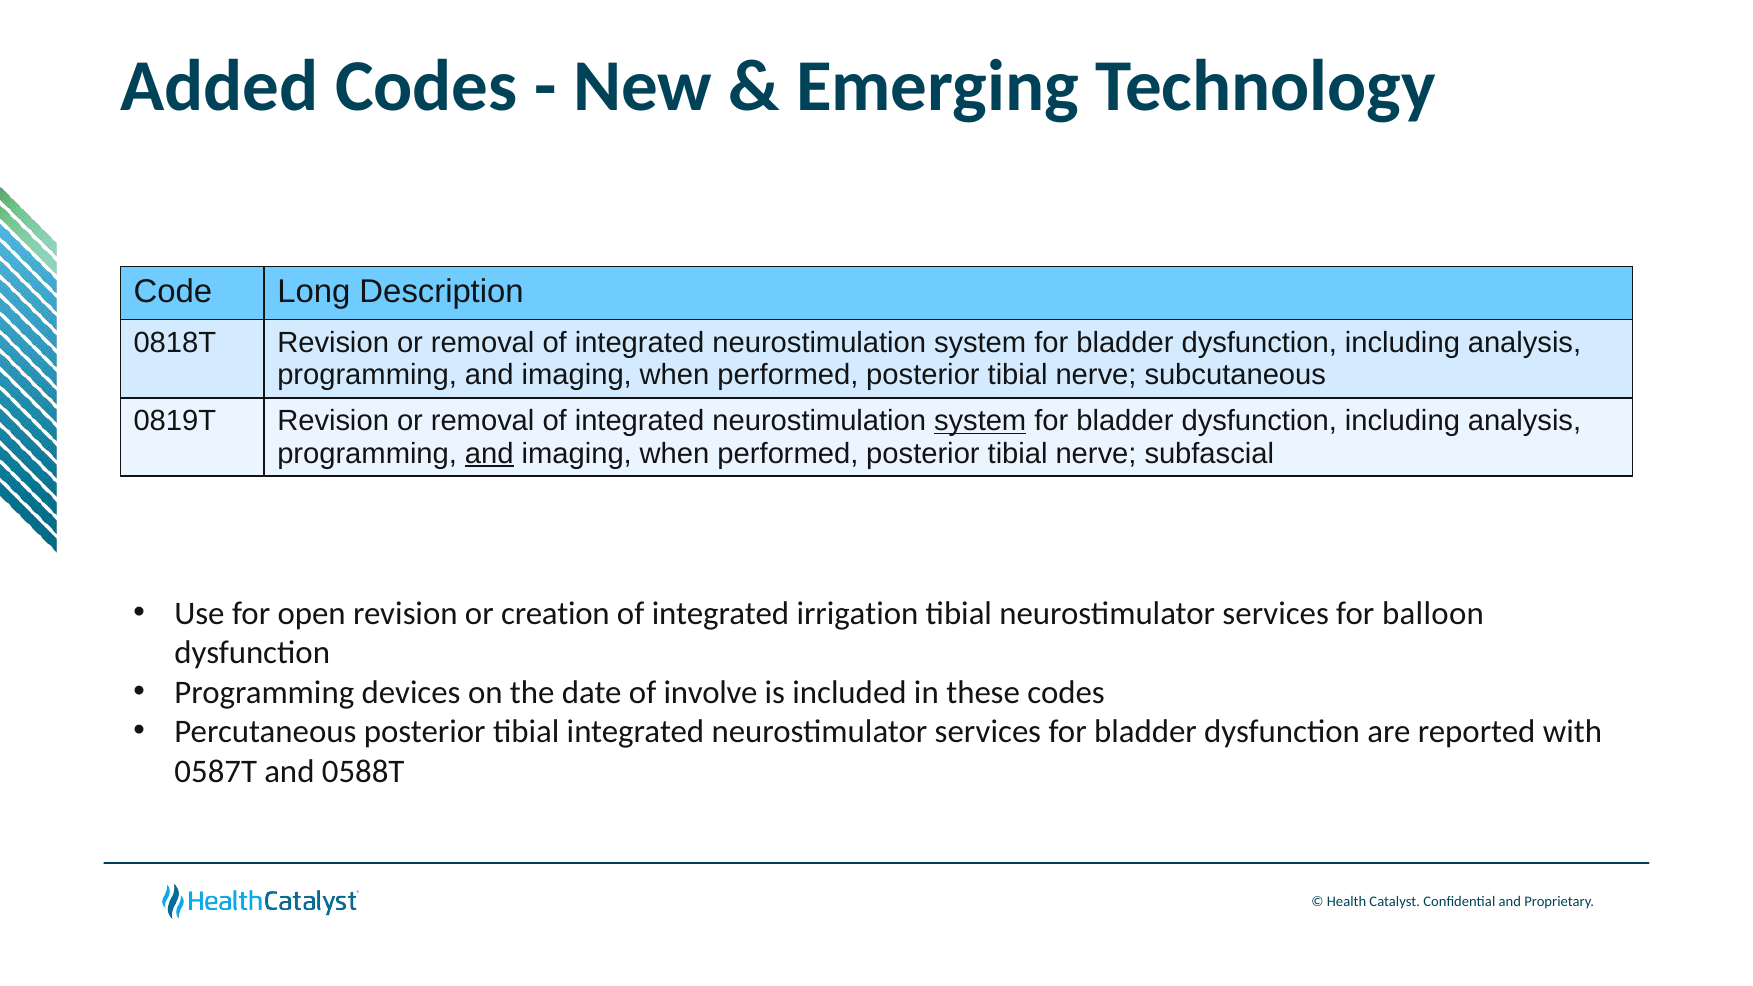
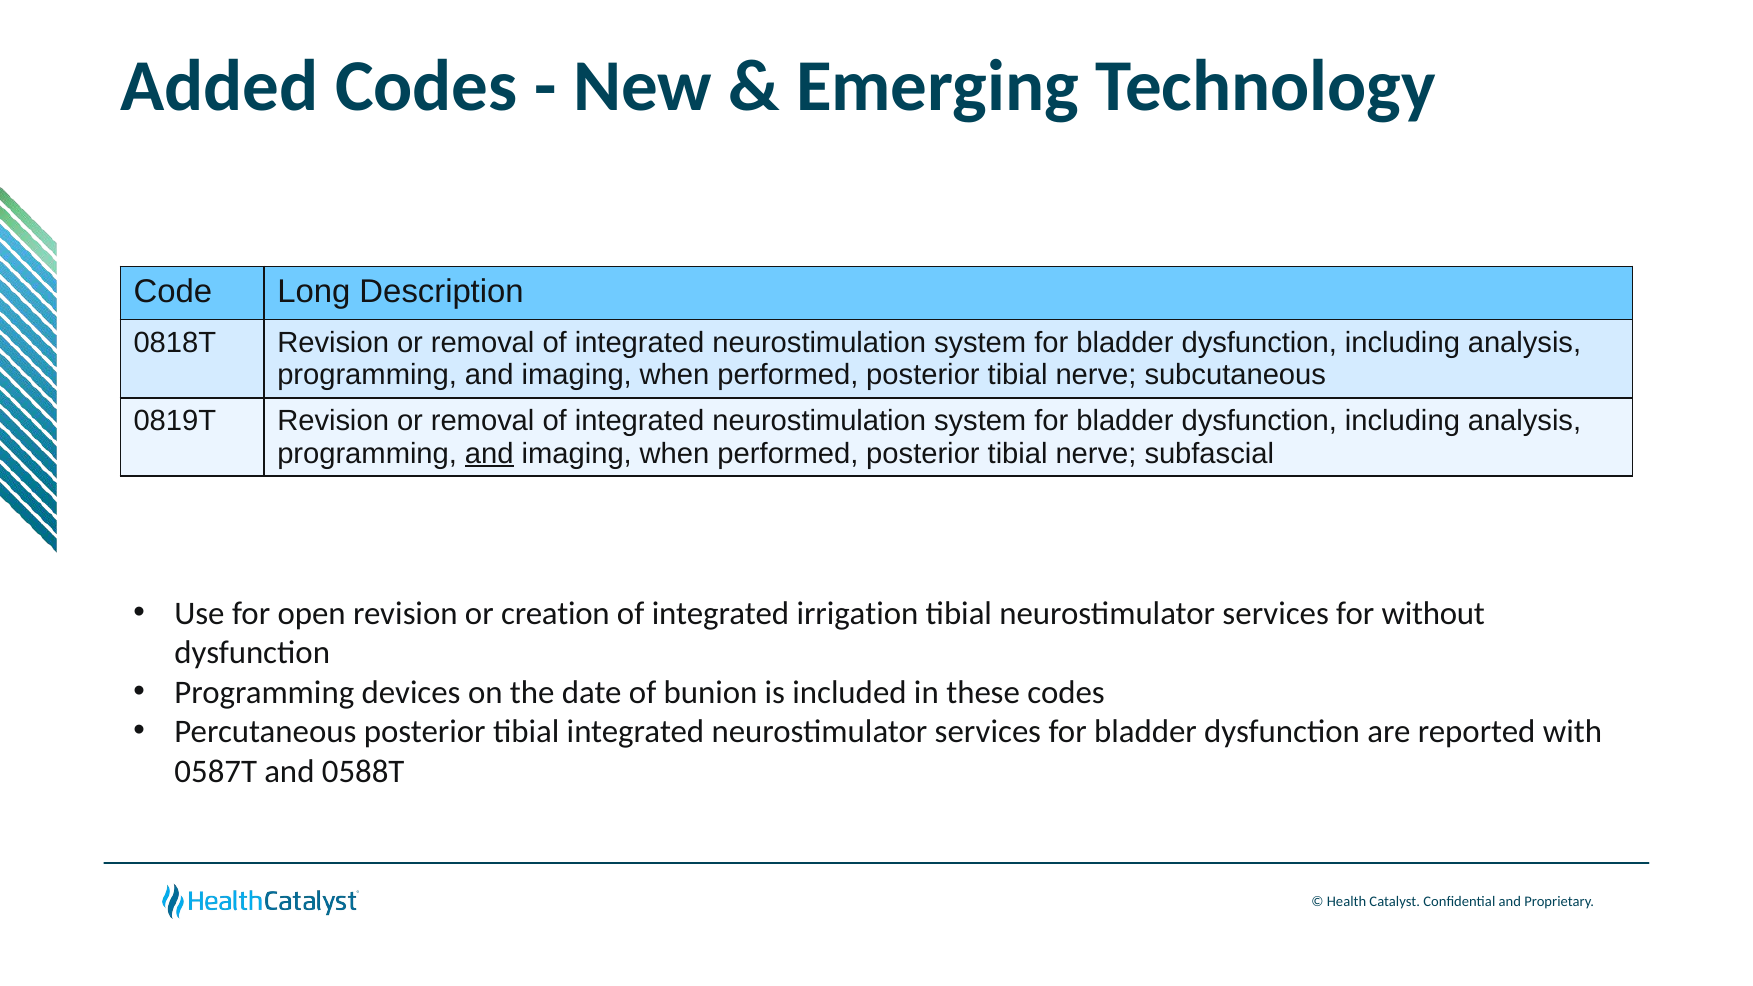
system underline: present -> none (980, 421)
balloon: balloon -> without (1433, 613)
involve: involve -> bunion (711, 692)
